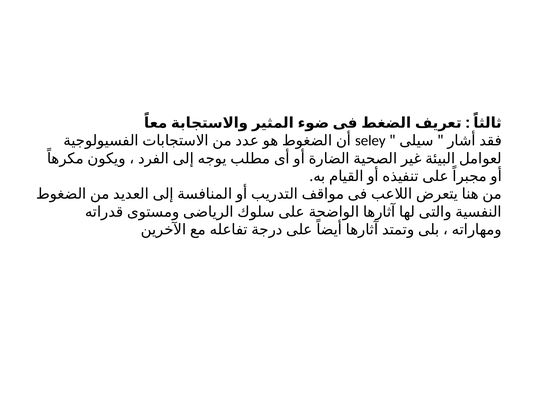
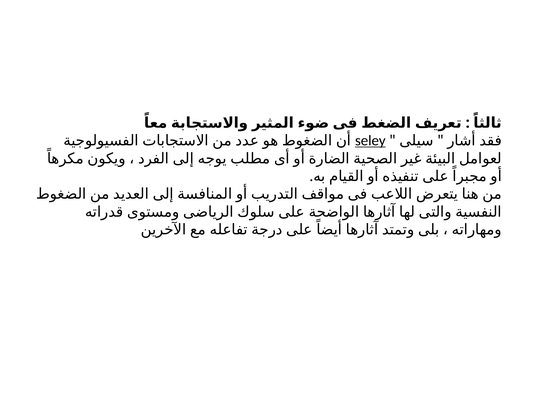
seley underline: none -> present (370, 141)
